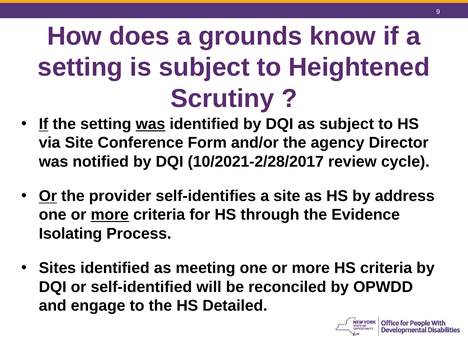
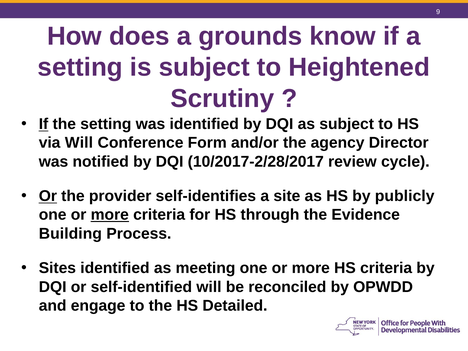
was underline: present -> none (150, 124)
via Site: Site -> Will (79, 143)
10/2021-2/28/2017: 10/2021-2/28/2017 -> 10/2017-2/28/2017 (256, 162)
address: address -> publicly (405, 196)
Isolating: Isolating -> Building (70, 234)
